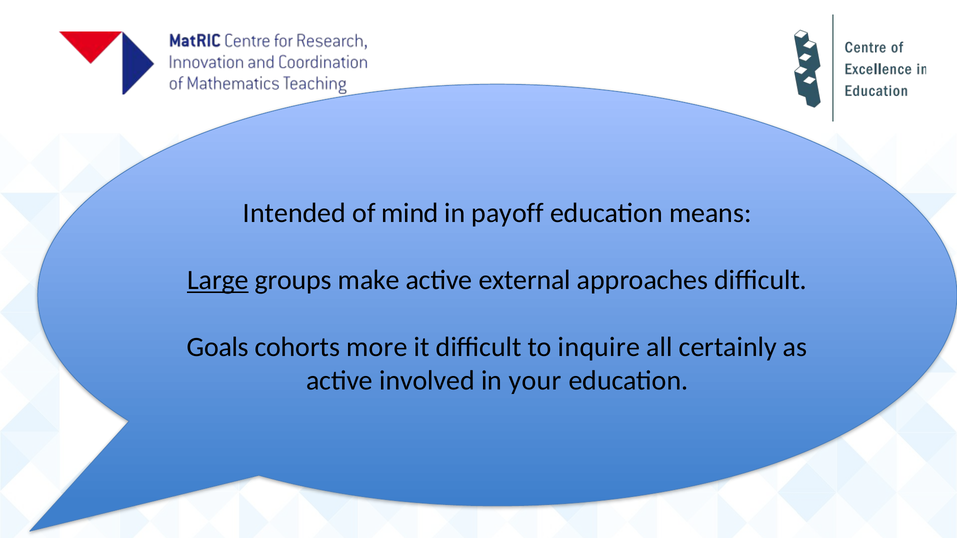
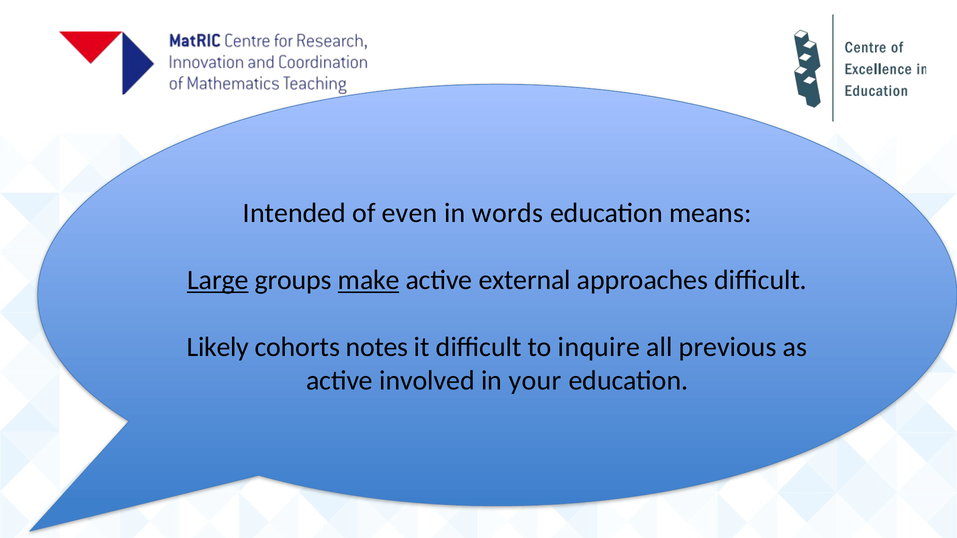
mind: mind -> even (410, 213)
payoff: payoff -> words (507, 213)
make underline: none -> present (369, 280)
Goals: Goals -> Likely (218, 347)
more: more -> notes (377, 347)
certainly: certainly -> previous (728, 347)
